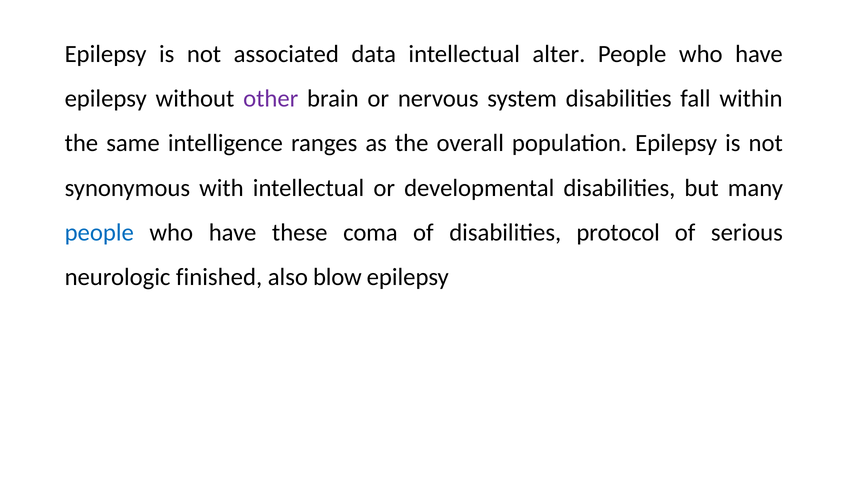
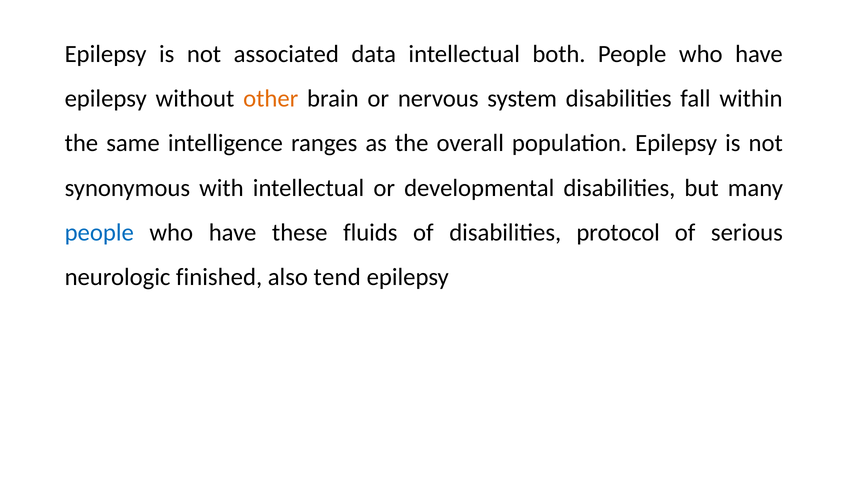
alter: alter -> both (559, 54)
other colour: purple -> orange (271, 99)
coma: coma -> fluids (370, 232)
blow: blow -> tend (337, 277)
